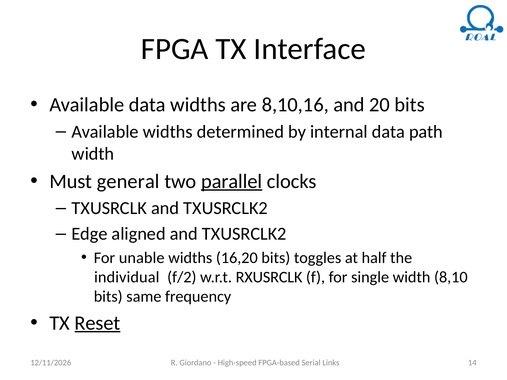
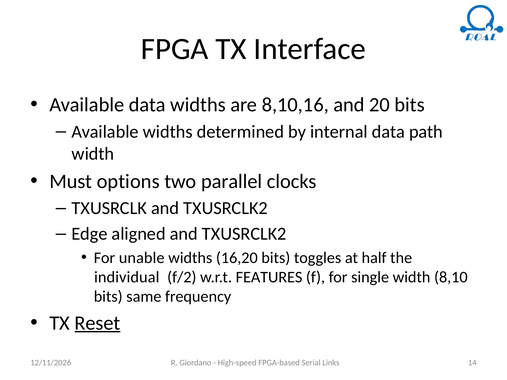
general: general -> options (128, 181)
parallel underline: present -> none (232, 181)
RXUSRCLK: RXUSRCLK -> FEATURES (269, 277)
